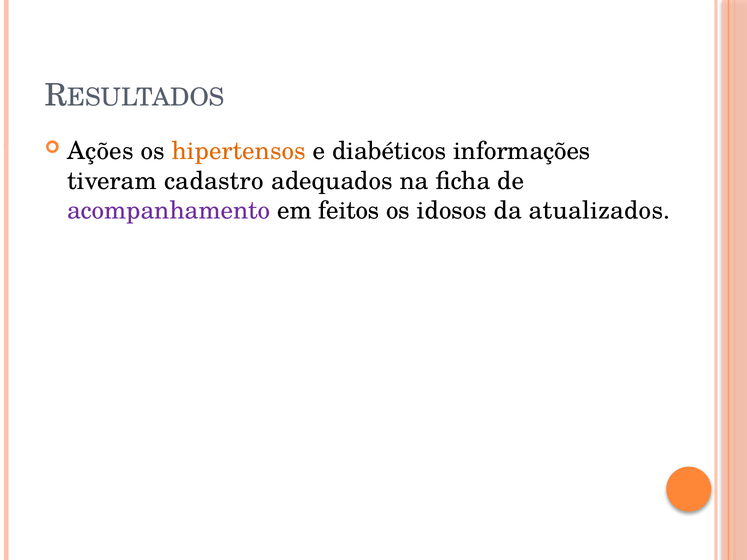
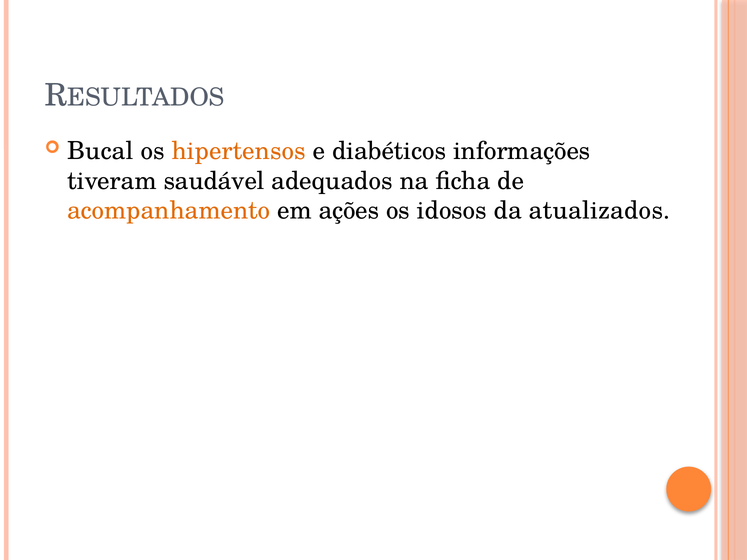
Ações: Ações -> Bucal (100, 151)
cadastro: cadastro -> saudável (214, 181)
acompanhamento colour: purple -> orange (169, 211)
feitos: feitos -> ações (349, 211)
